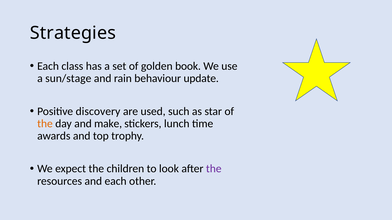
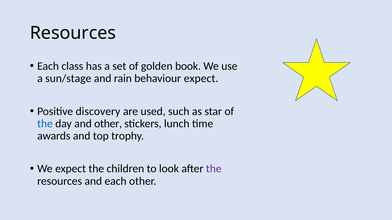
Strategies: Strategies -> Resources (73, 33)
behaviour update: update -> expect (201, 79)
the colour: orange -> blue (45, 124)
and make: make -> other (108, 124)
